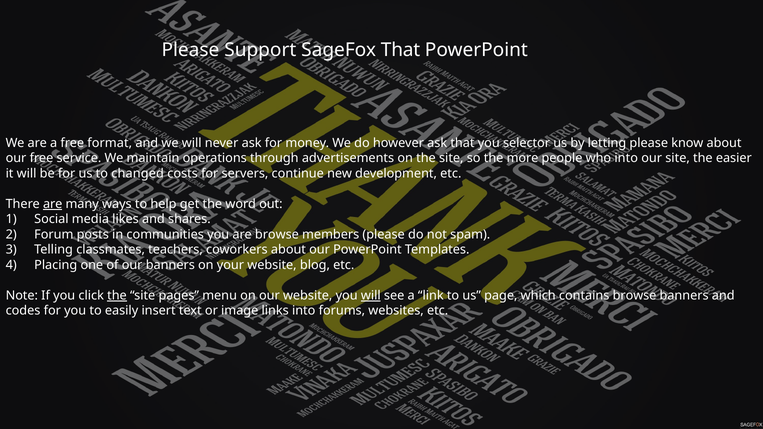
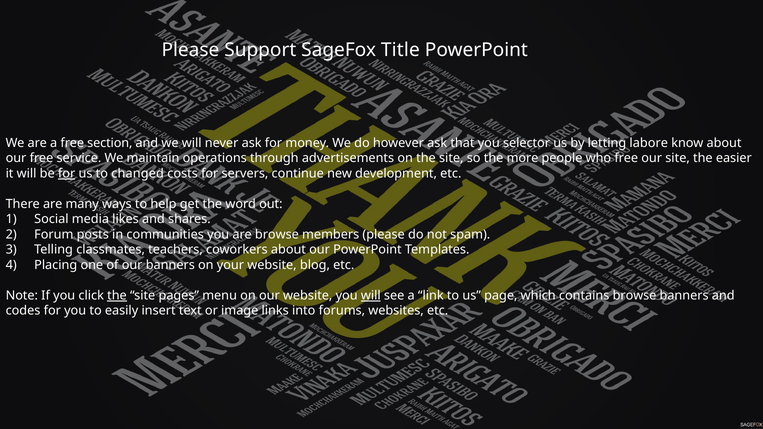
SageFox That: That -> Title (400, 50)
format: format -> section (110, 143)
letting please: please -> labore (649, 143)
who into: into -> free (626, 158)
for underline: none -> present (67, 174)
are underline: present -> none (53, 204)
